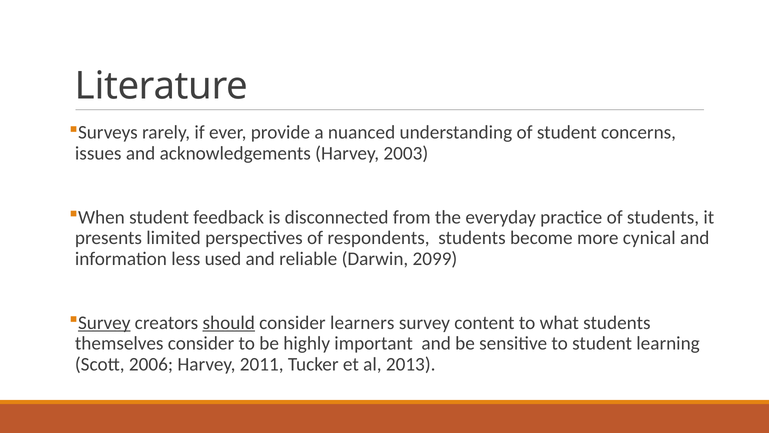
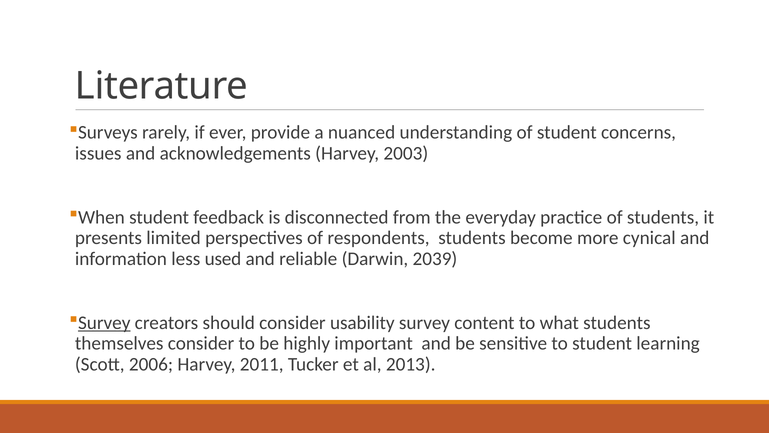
2099: 2099 -> 2039 (435, 259)
should underline: present -> none (229, 323)
learners: learners -> usability (362, 323)
